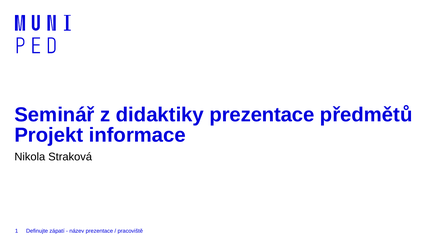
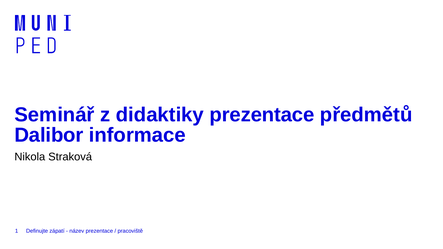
Projekt: Projekt -> Dalibor (49, 135)
